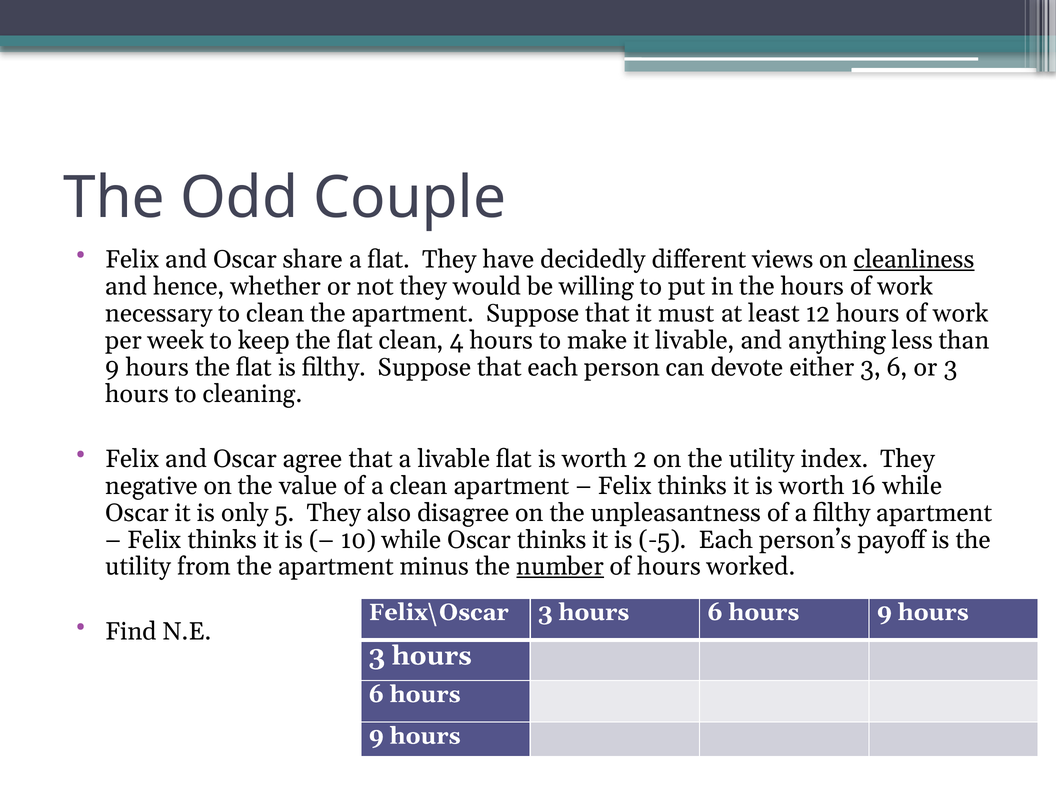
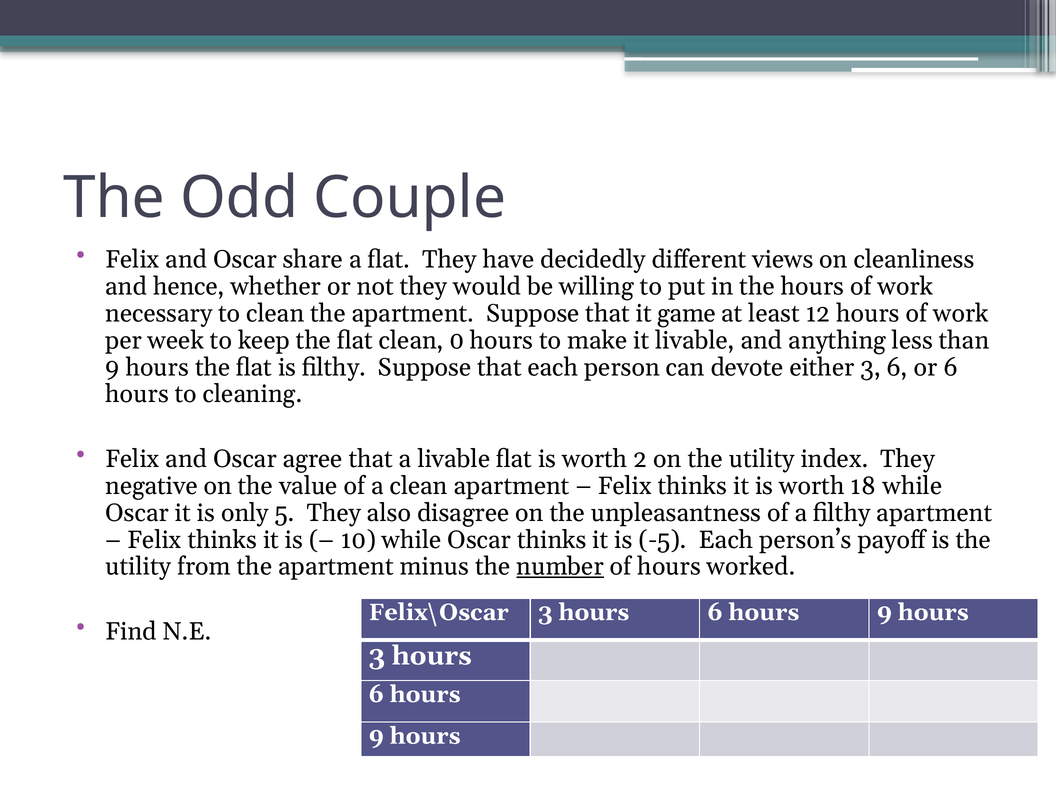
cleanliness underline: present -> none (914, 260)
must: must -> game (687, 313)
4: 4 -> 0 (457, 340)
or 3: 3 -> 6 (951, 367)
16: 16 -> 18 (863, 486)
